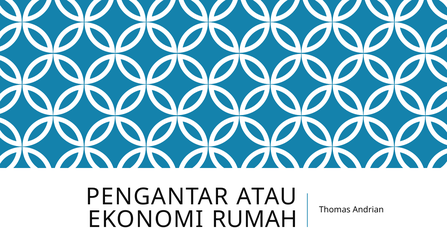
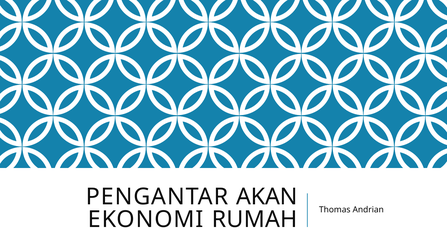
ATAU: ATAU -> AKAN (267, 197)
